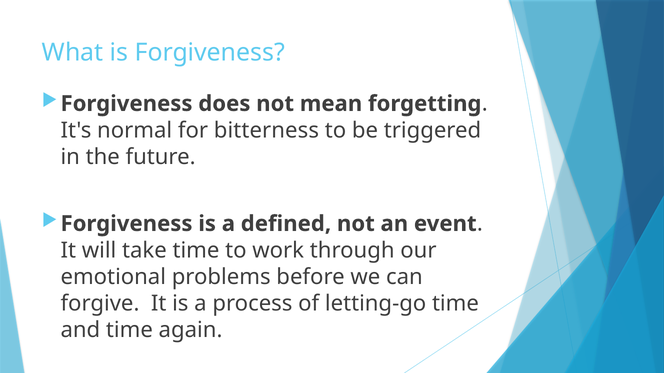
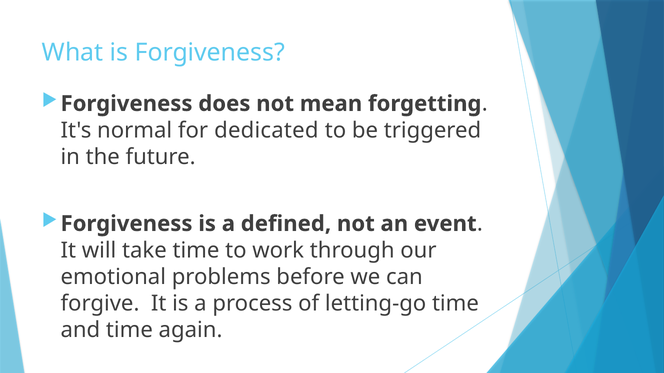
bitterness: bitterness -> dedicated (266, 130)
